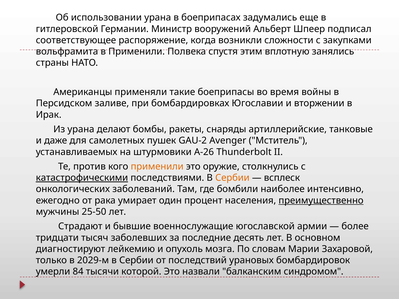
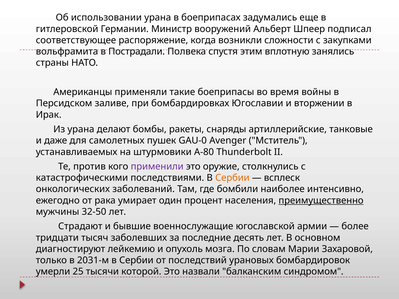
в Применили: Применили -> Пострадали (137, 52)
GAU-2: GAU-2 -> GAU-0 (193, 141)
A-26: A-26 -> A-80 (204, 152)
применили colour: orange -> purple (157, 167)
катастрофическими underline: present -> none (82, 178)
25-50: 25-50 -> 32-50 (94, 212)
2029-м: 2029-м -> 2031-м (93, 260)
84: 84 -> 25 (78, 272)
